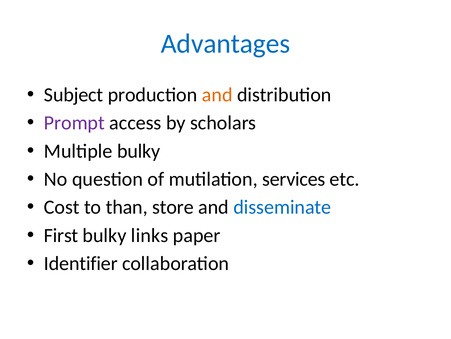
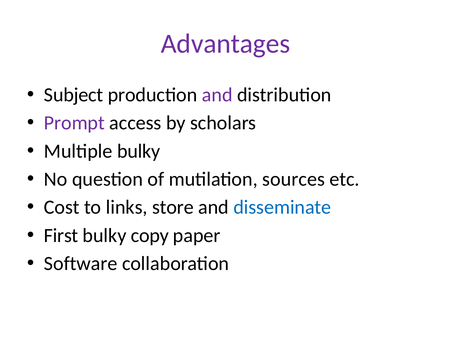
Advantages colour: blue -> purple (226, 44)
and colour: orange -> purple (217, 95)
services: services -> sources (294, 179)
than: than -> links (127, 207)
links: links -> copy (150, 235)
Identifier: Identifier -> Software (81, 263)
